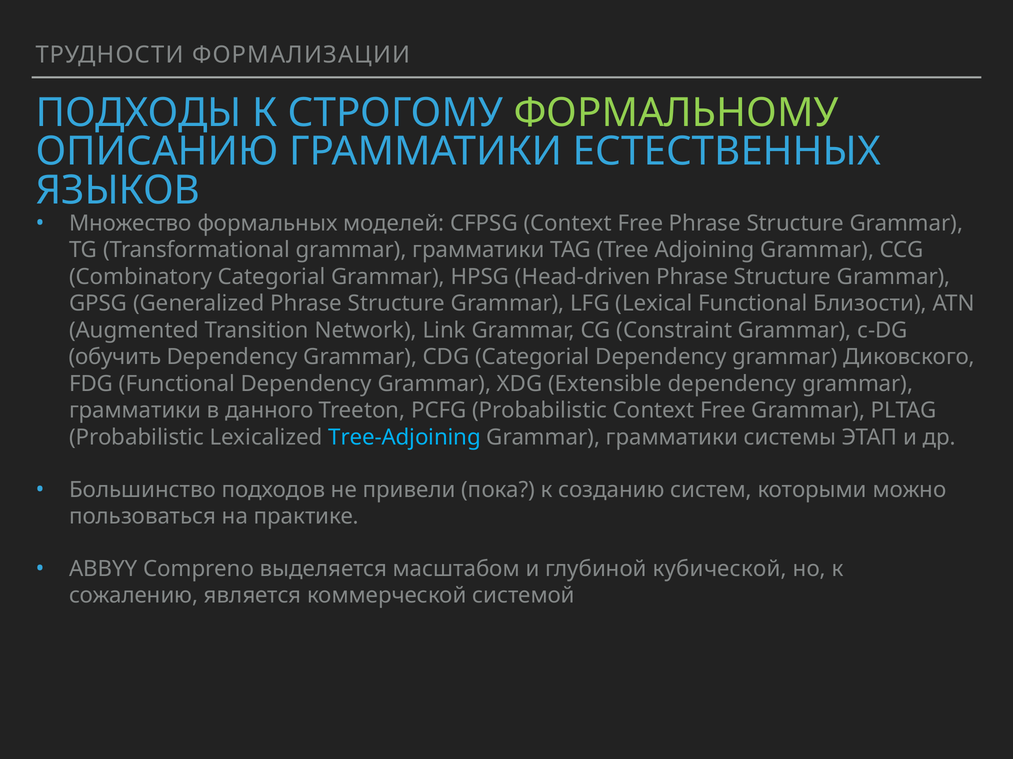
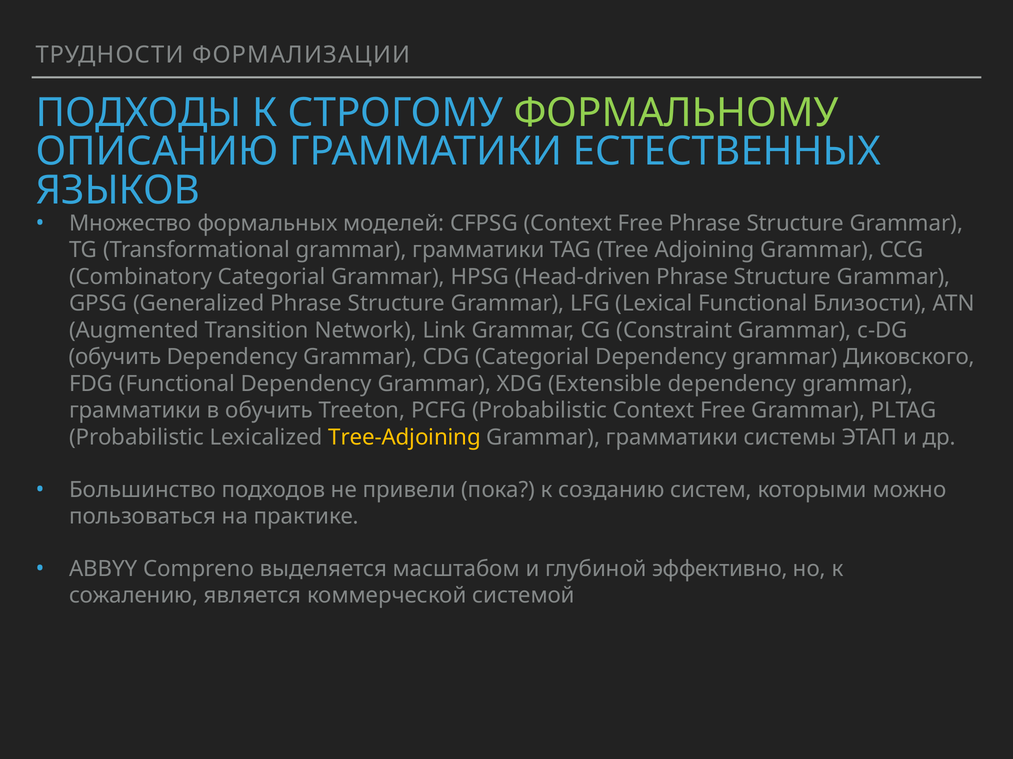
в данного: данного -> обучить (269, 411)
Tree-Adjoining colour: light blue -> yellow (405, 438)
кубической: кубической -> эффективно (720, 569)
